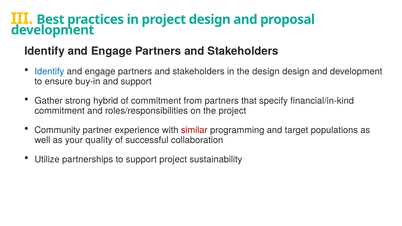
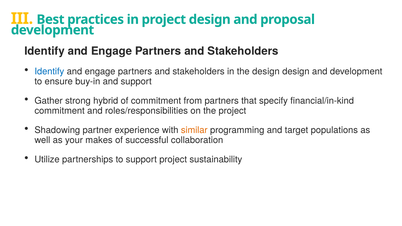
Community: Community -> Shadowing (57, 130)
similar colour: red -> orange (194, 130)
quality: quality -> makes (99, 140)
